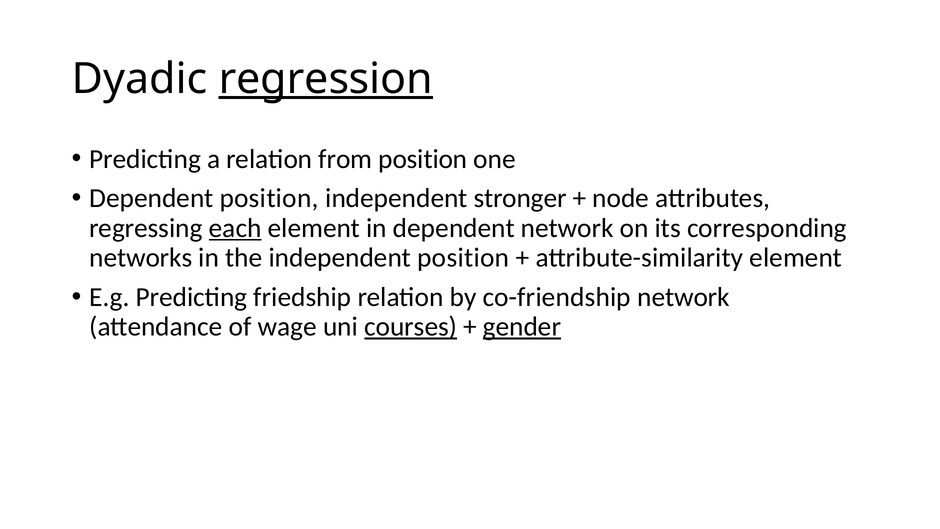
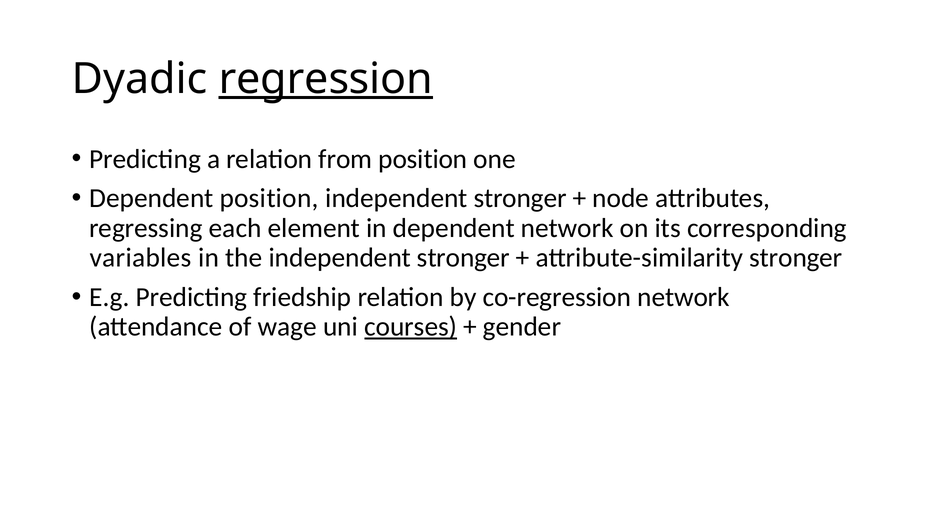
each underline: present -> none (235, 228)
networks: networks -> variables (141, 258)
the independent position: position -> stronger (463, 258)
attribute-similarity element: element -> stronger (796, 258)
co-friendship: co-friendship -> co-regression (557, 297)
gender underline: present -> none (522, 327)
